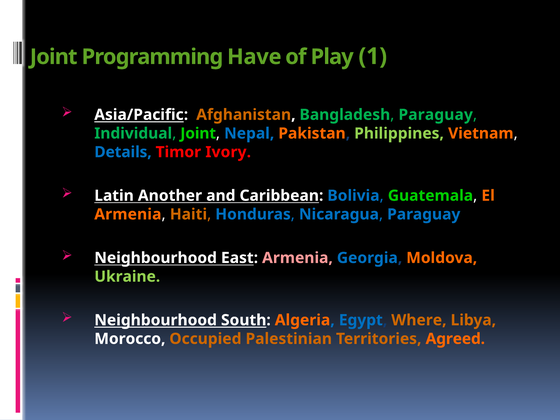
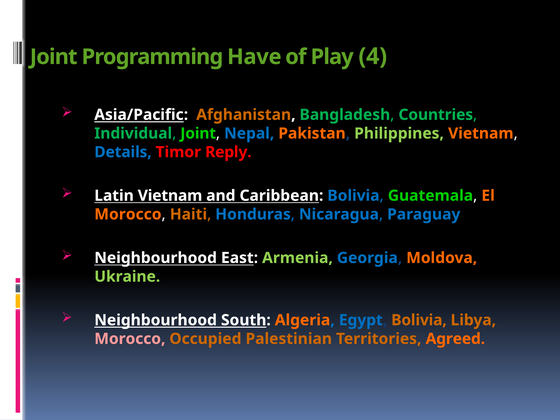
1: 1 -> 4 (373, 56)
Paraguay: Paraguay -> Countries (436, 115)
Ivory: Ivory -> Reply (228, 152)
Latin Another: Another -> Vietnam (170, 196)
Armenia: Armenia -> Morocco (128, 214)
Armenia colour: pink -> light green (297, 258)
Egypt Where: Where -> Bolivia (419, 320)
Morocco colour: white -> pink (130, 339)
